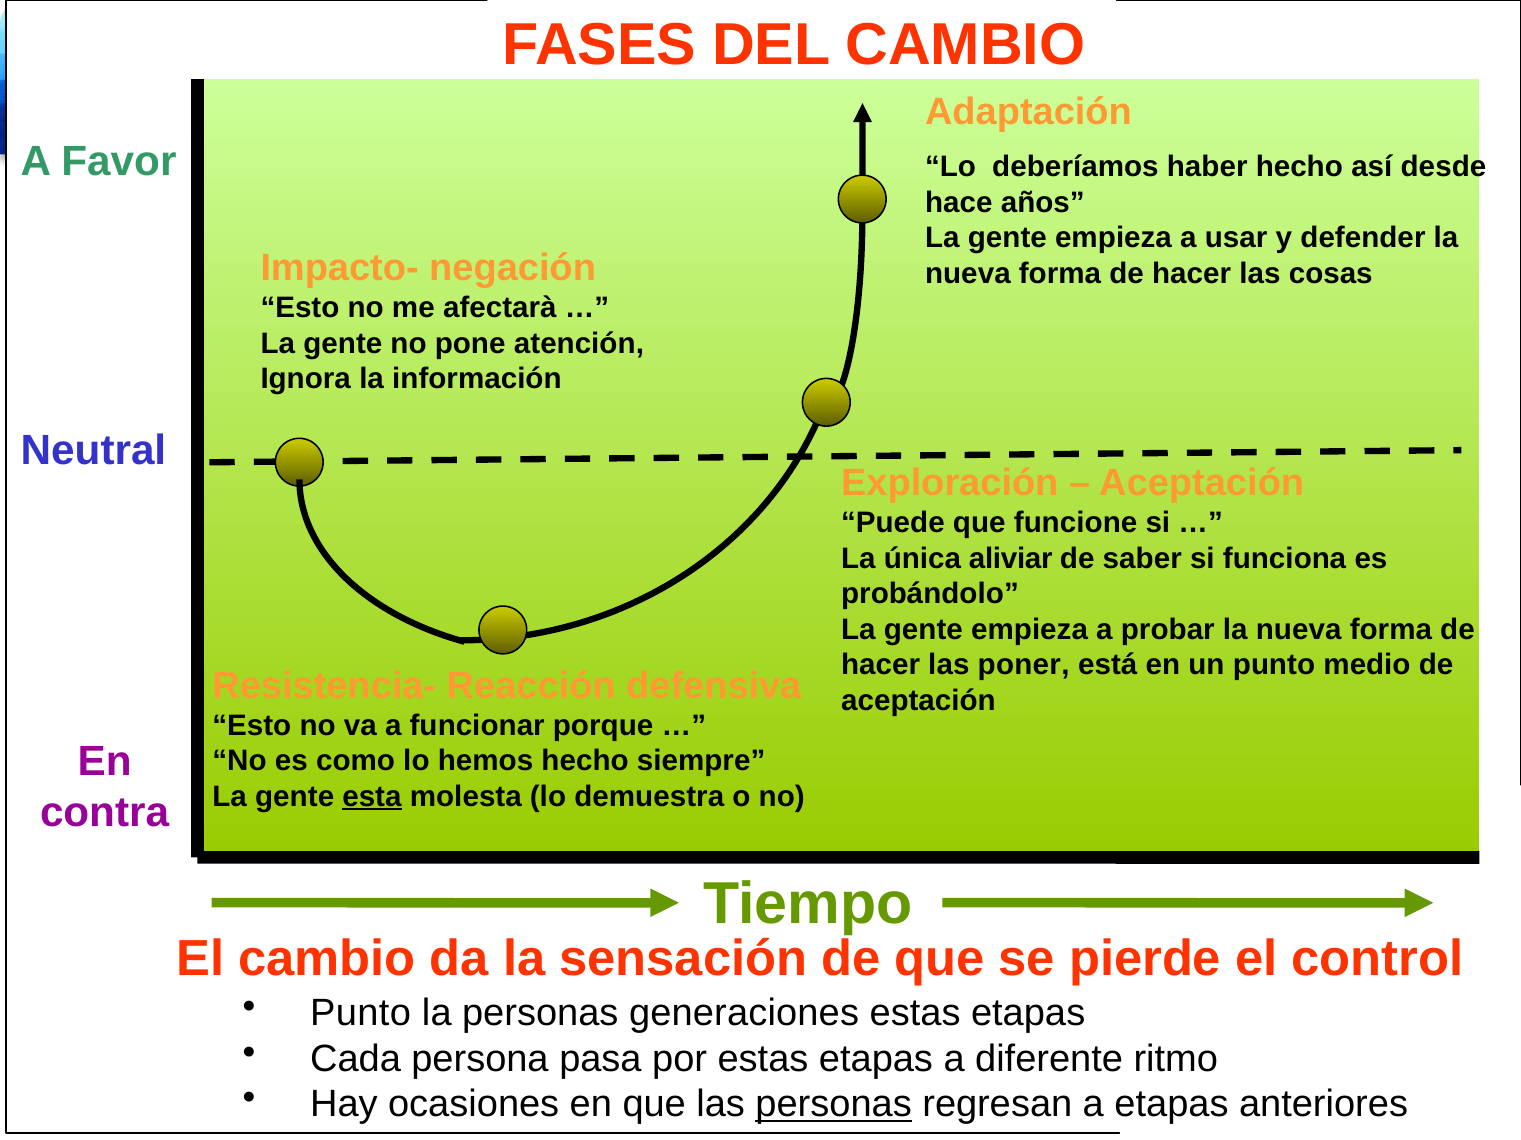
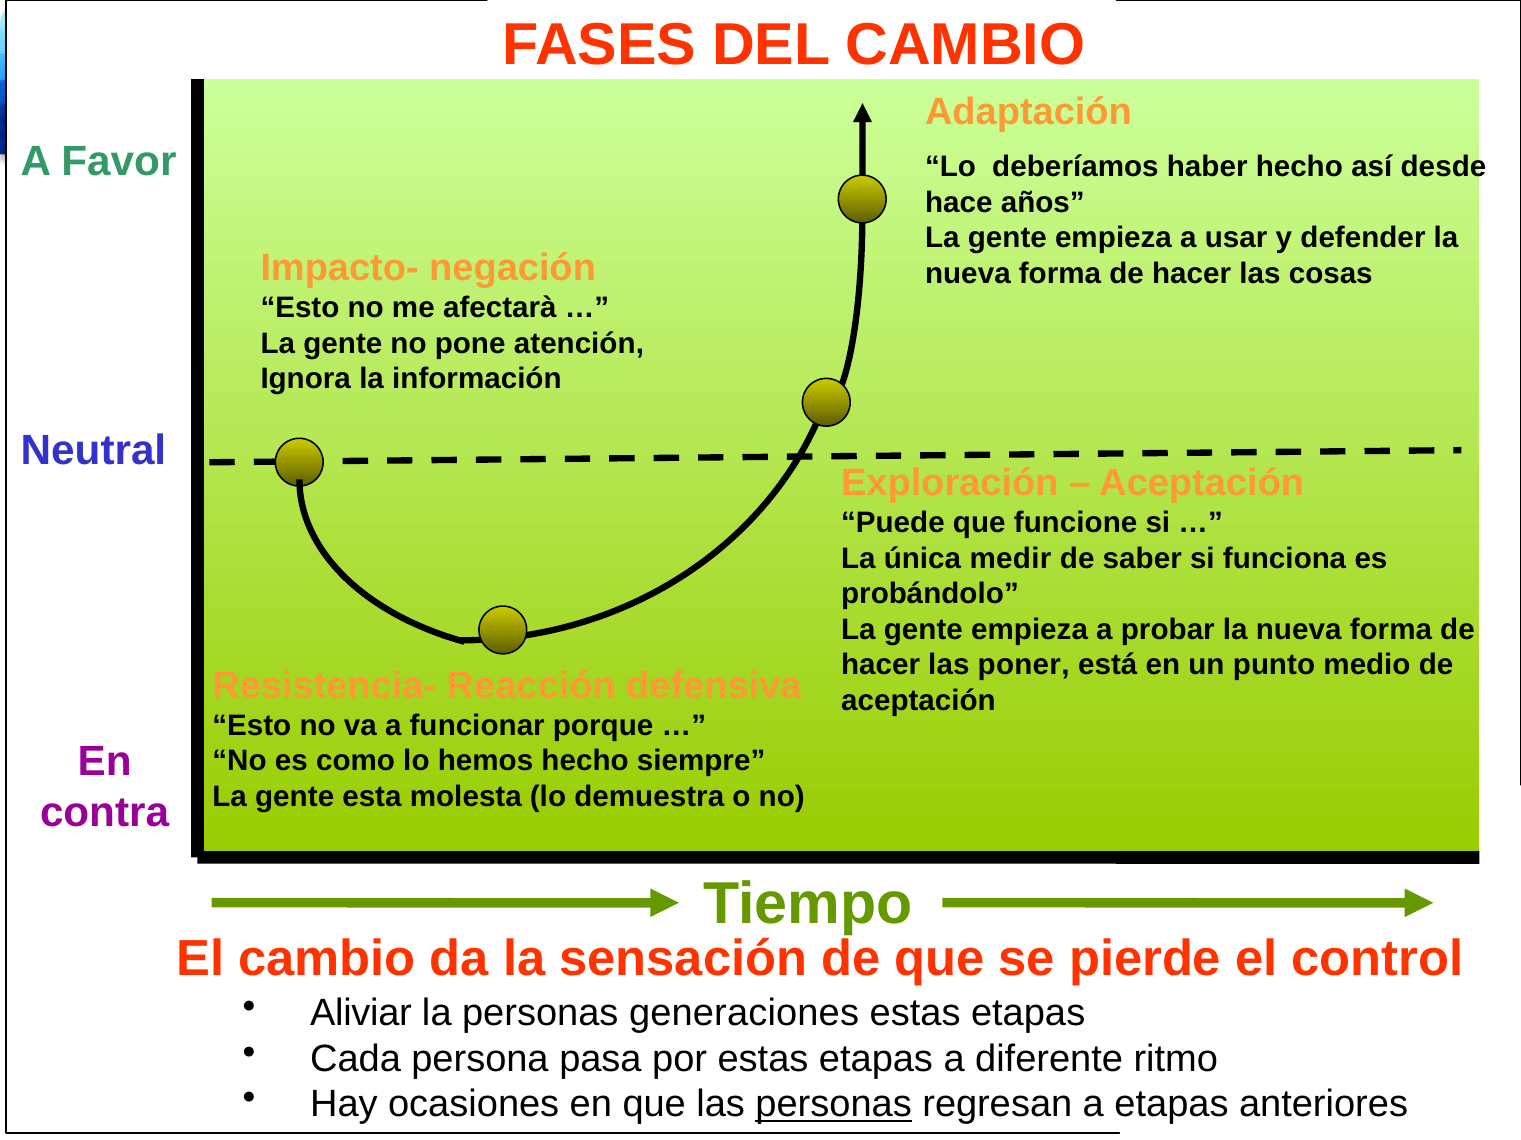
aliviar: aliviar -> medir (1010, 559)
esta underline: present -> none (372, 797)
Punto: Punto -> Aliviar (361, 1014)
